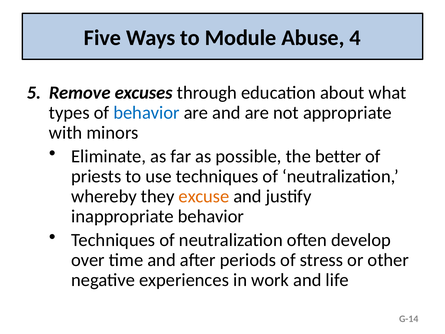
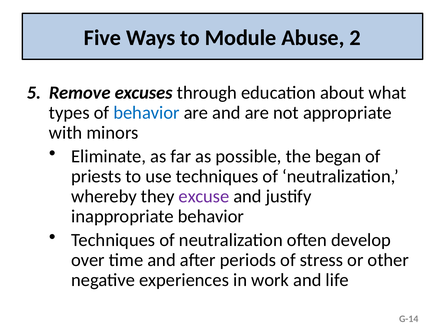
4: 4 -> 2 (355, 38)
better: better -> began (338, 156)
excuse colour: orange -> purple (204, 196)
